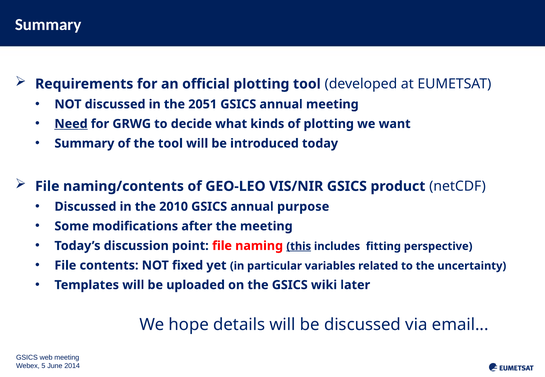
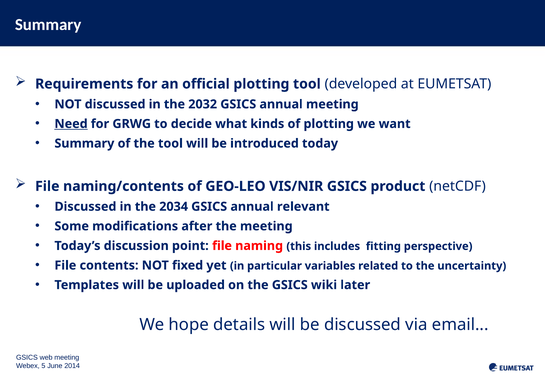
2051: 2051 -> 2032 (203, 104)
2010: 2010 -> 2034 (174, 207)
purpose: purpose -> relevant (303, 207)
this underline: present -> none (299, 246)
